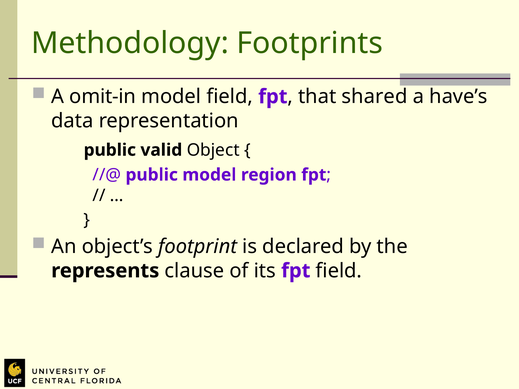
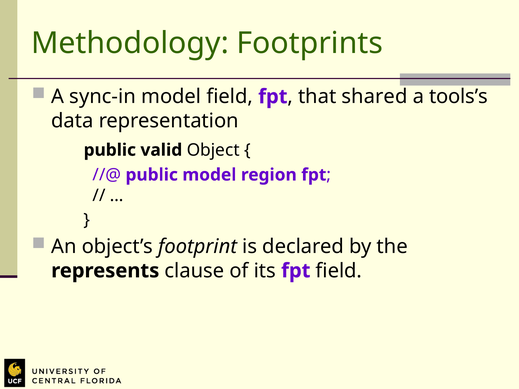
omit-in: omit-in -> sync-in (103, 97)
have’s: have’s -> tools’s (458, 97)
